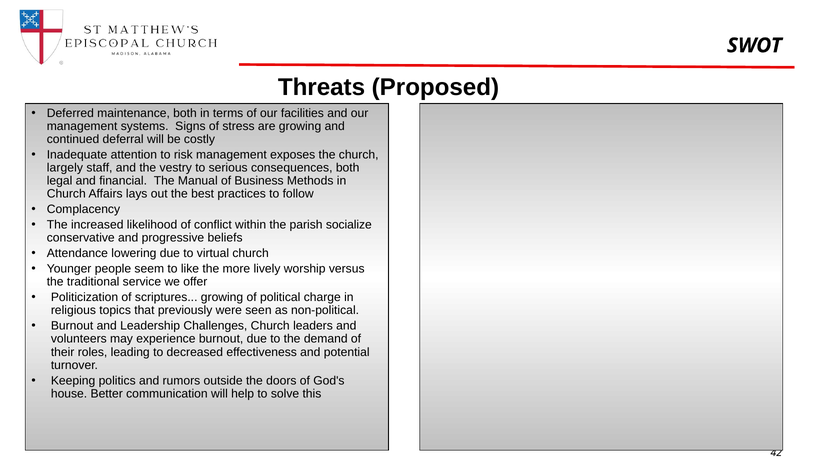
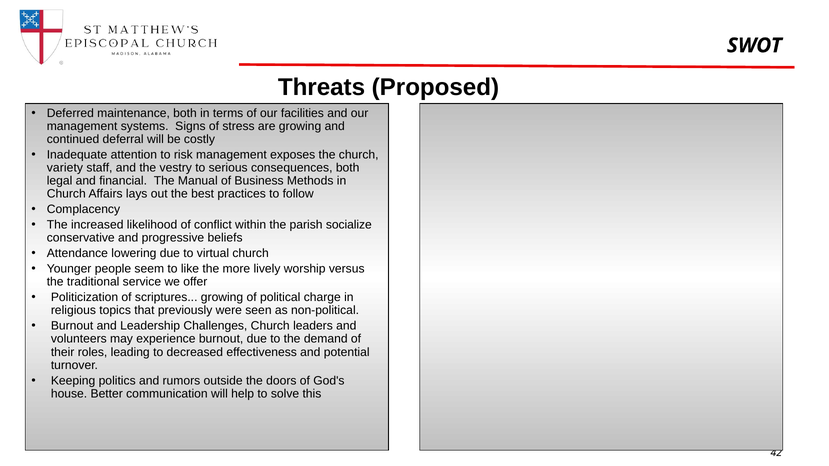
largely: largely -> variety (65, 168)
